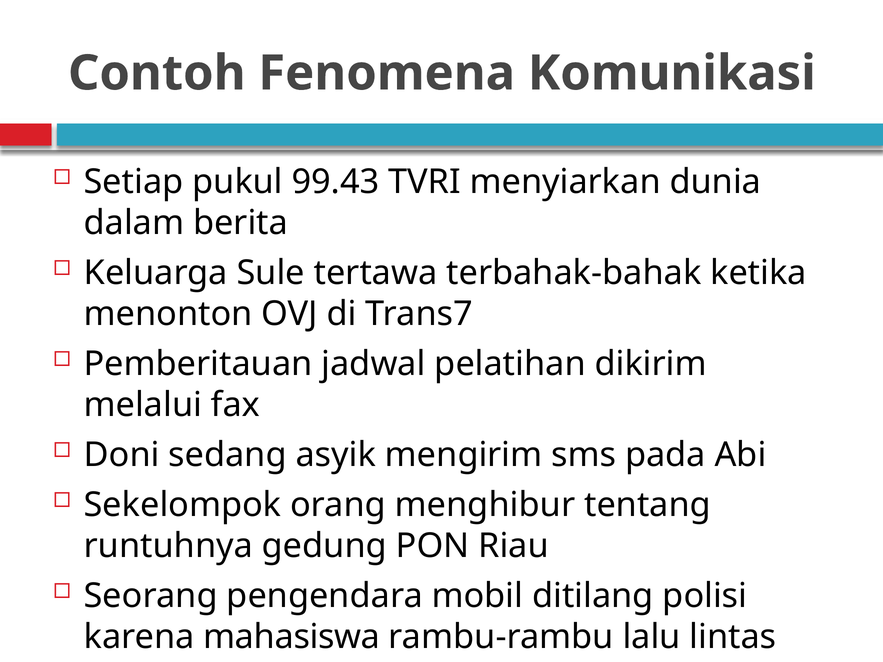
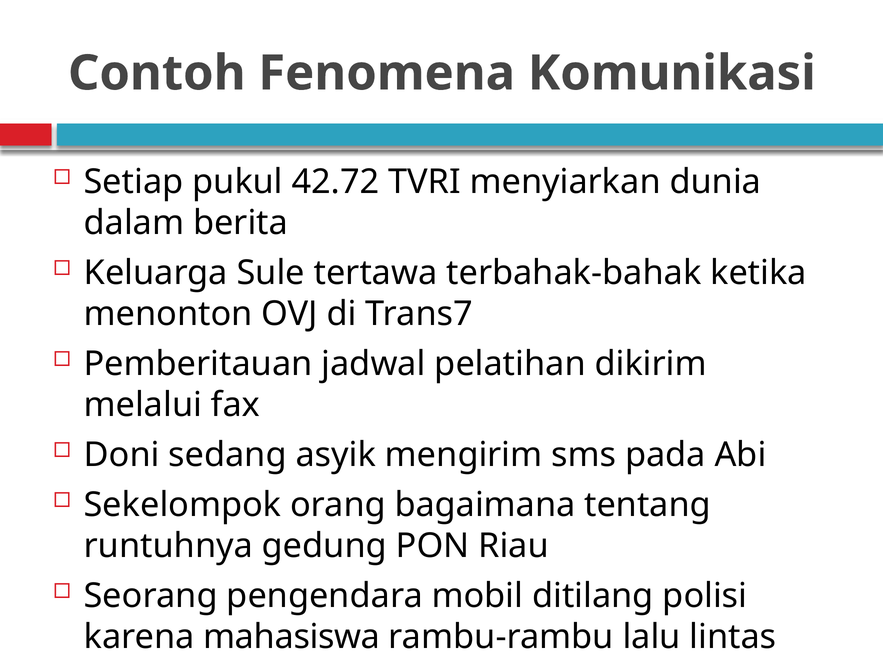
99.43: 99.43 -> 42.72 (336, 182)
menghibur: menghibur -> bagaimana (485, 505)
